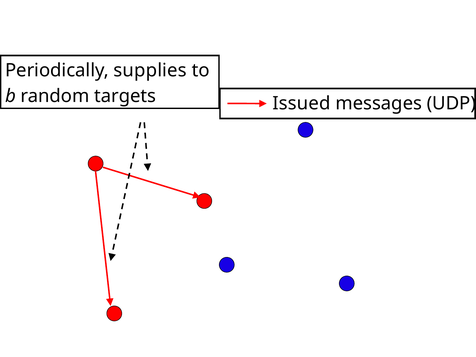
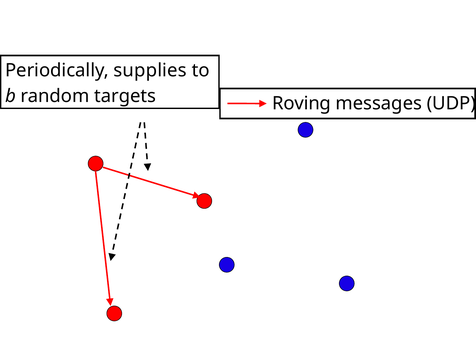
Issued: Issued -> Roving (302, 103)
